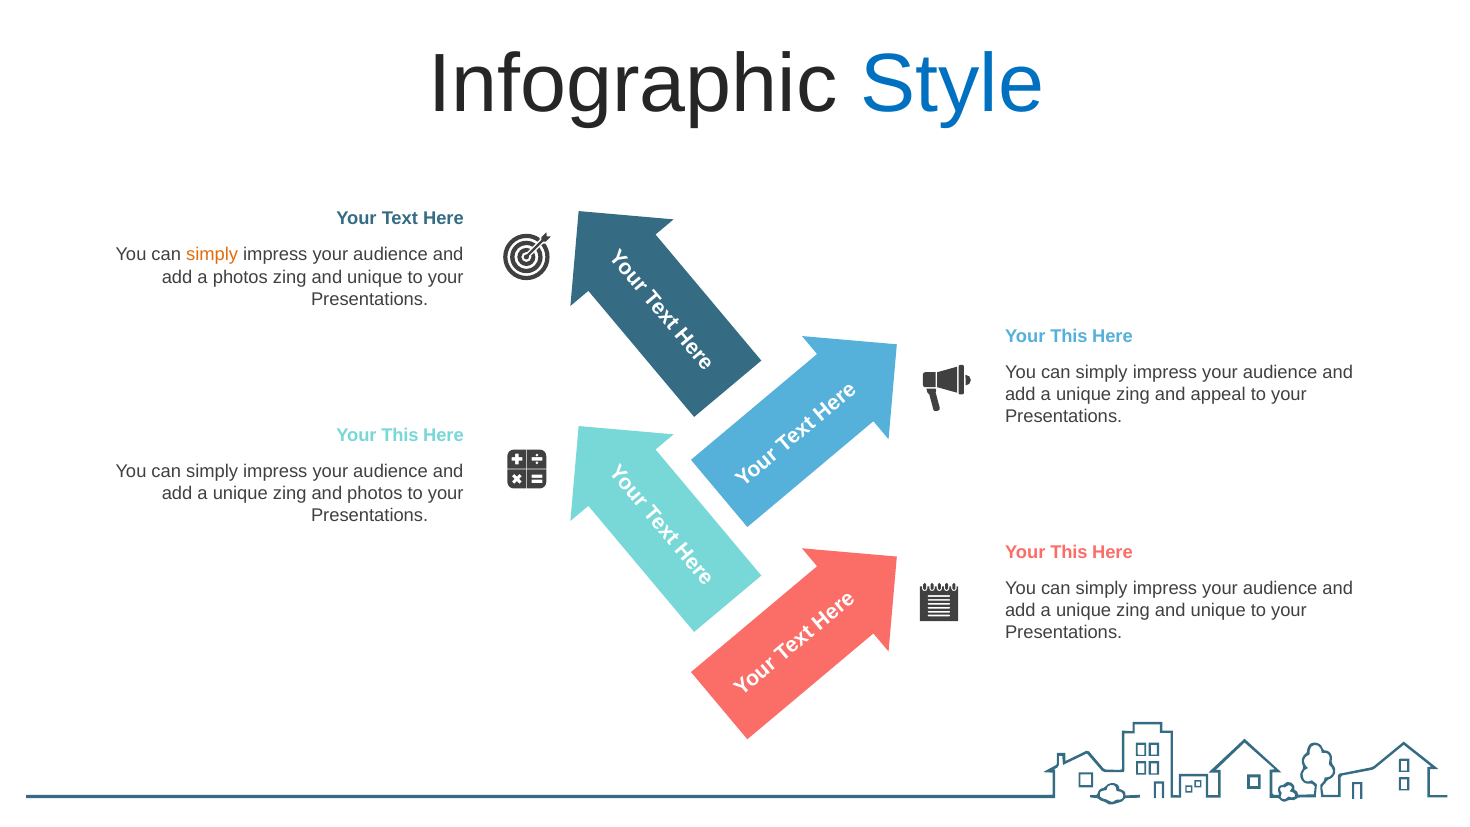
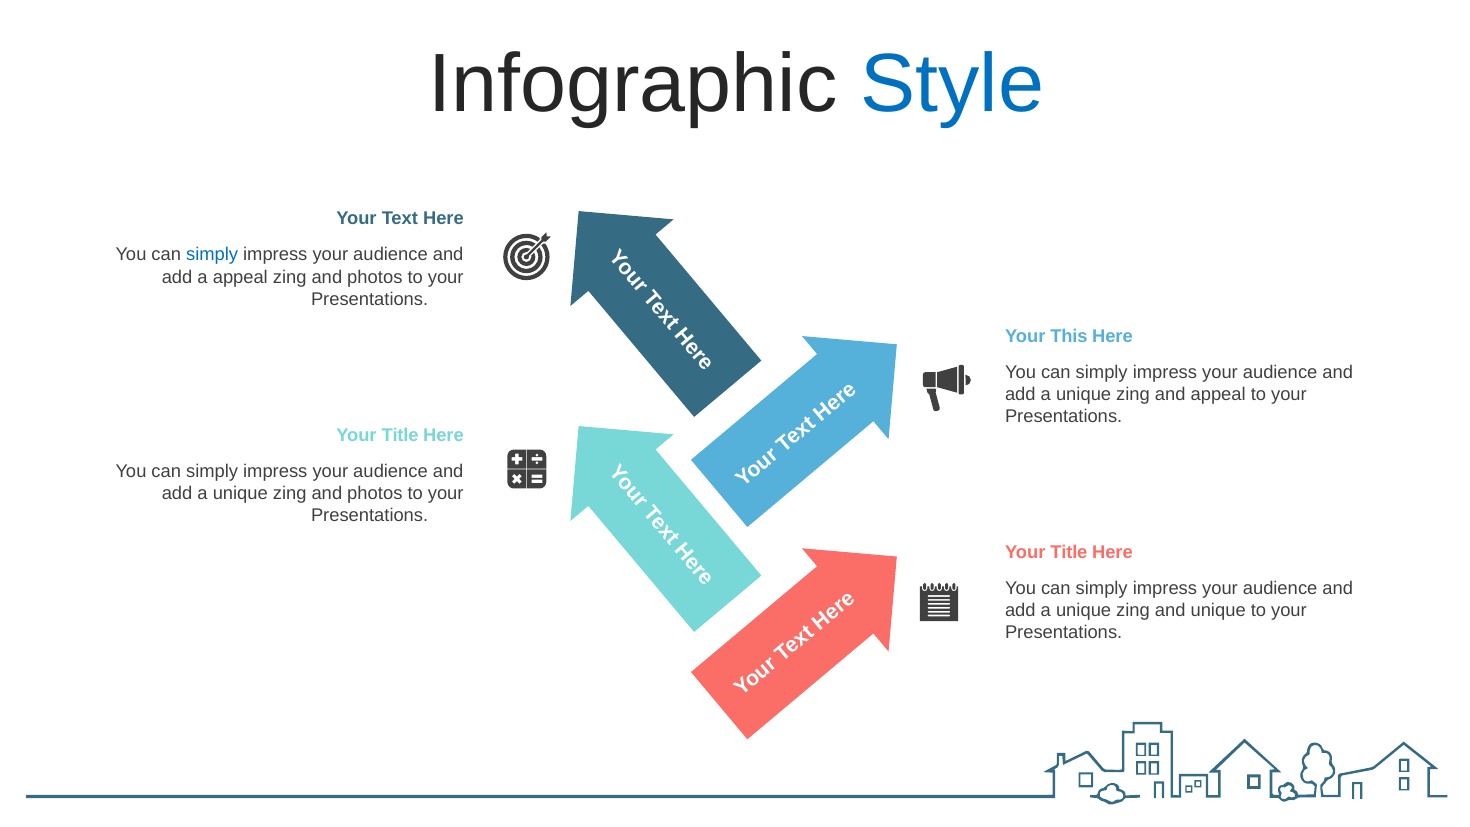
simply colour: orange -> blue (212, 255)
a photos: photos -> appeal (240, 277)
unique: unique -> photos (375, 277)
This: This -> Title (400, 435)
This: This -> Title (1069, 553)
